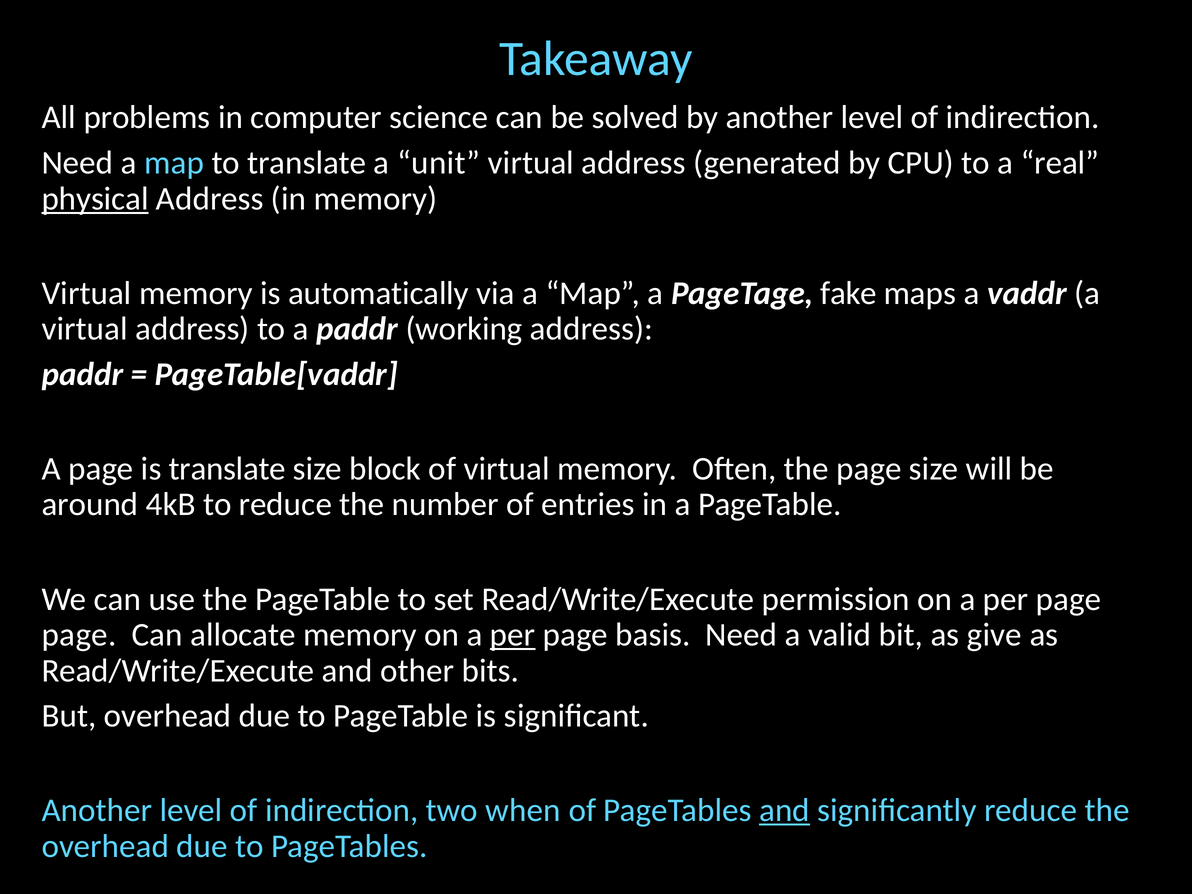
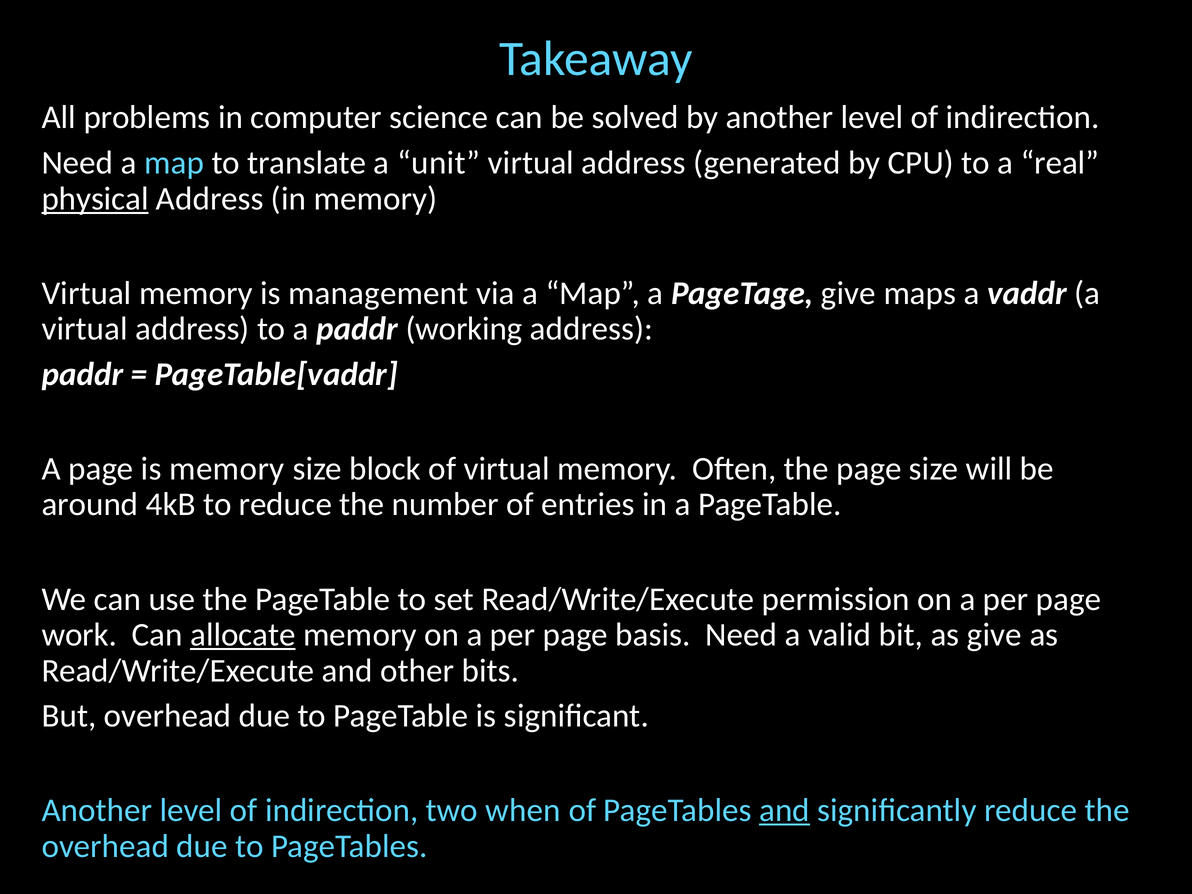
automatically: automatically -> management (378, 293)
PageTage fake: fake -> give (848, 293)
is translate: translate -> memory (227, 469)
page: page -> work (79, 635)
allocate underline: none -> present (243, 635)
per underline: present -> none (513, 635)
